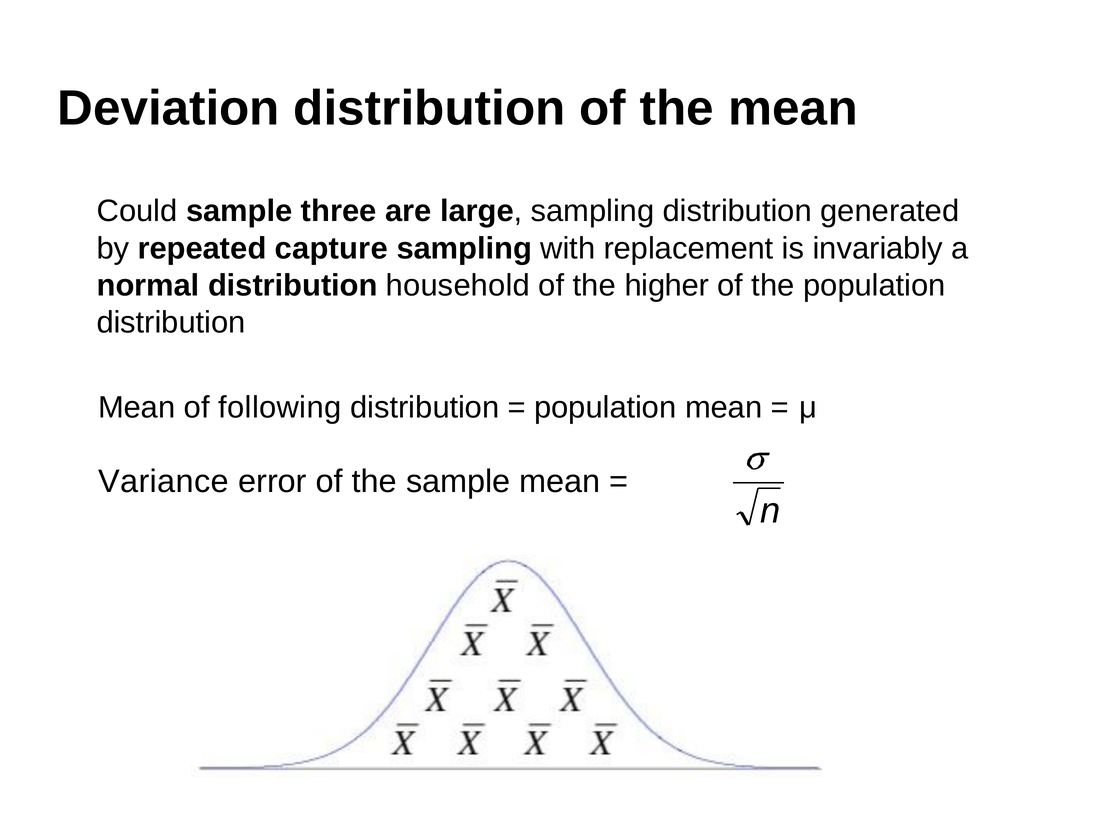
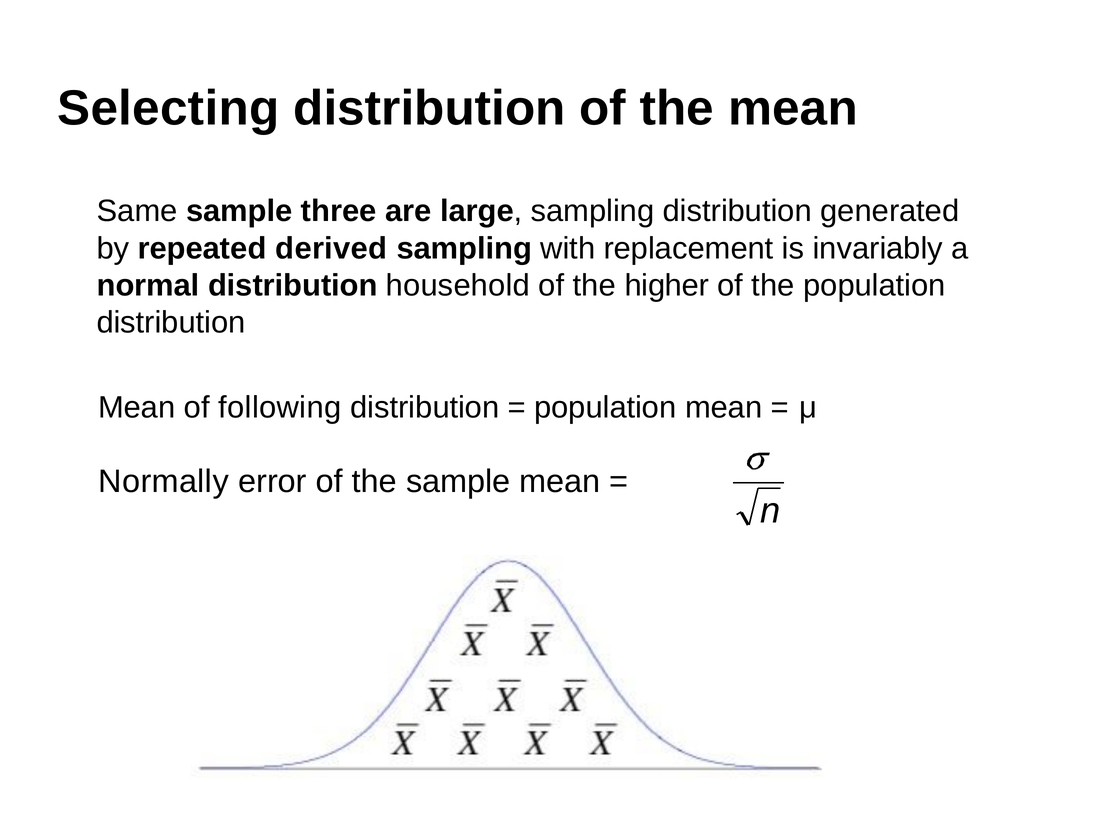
Deviation: Deviation -> Selecting (168, 108)
Could: Could -> Same (137, 211)
capture: capture -> derived (331, 248)
Variance: Variance -> Normally (164, 482)
